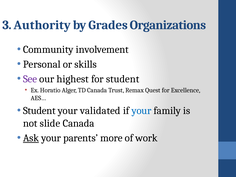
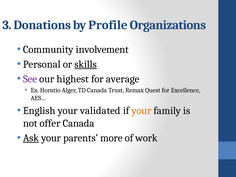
Authority: Authority -> Donations (42, 25)
Grades: Grades -> Profile (108, 25)
skills underline: none -> present (86, 64)
for student: student -> average (123, 79)
Student: Student -> English (39, 111)
your colour: blue -> orange (141, 111)
slide: slide -> offer (50, 123)
